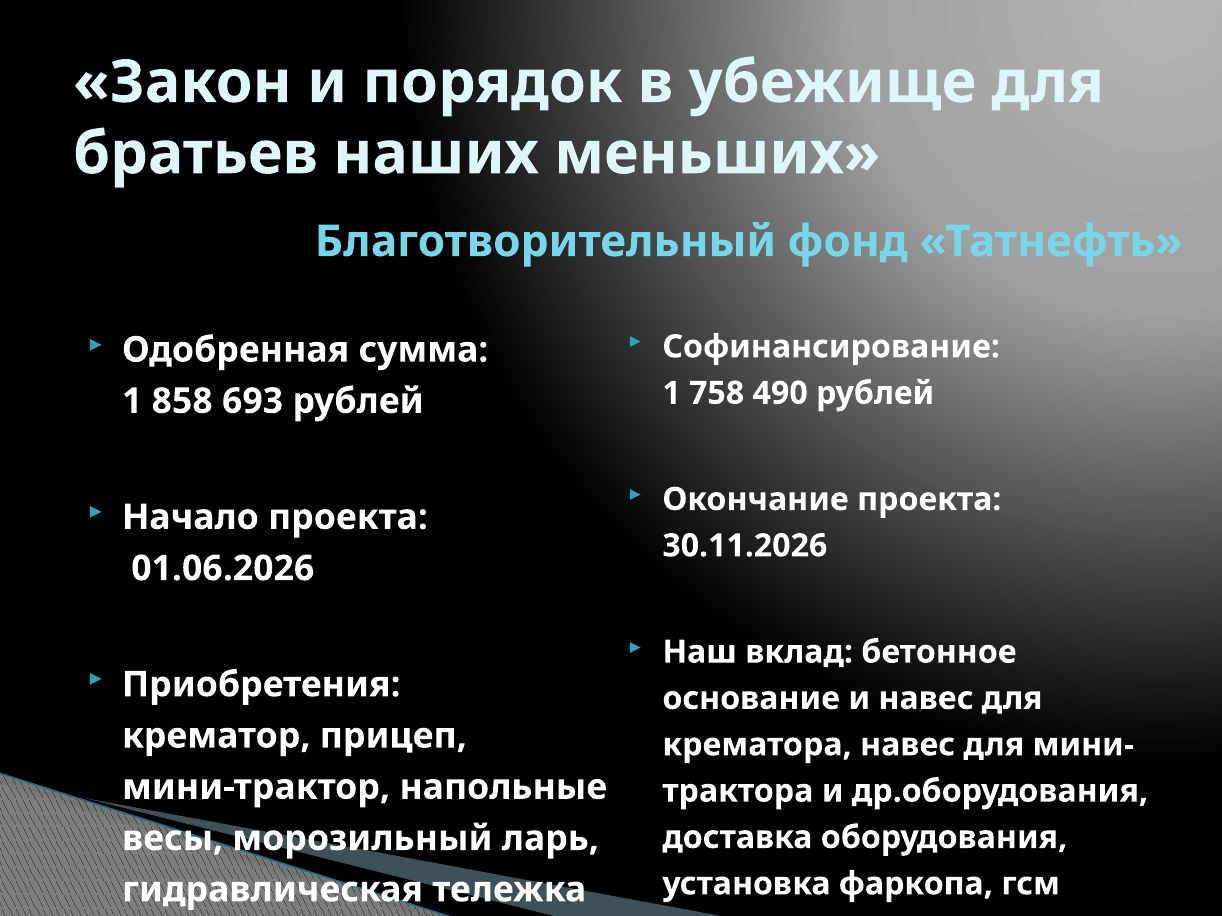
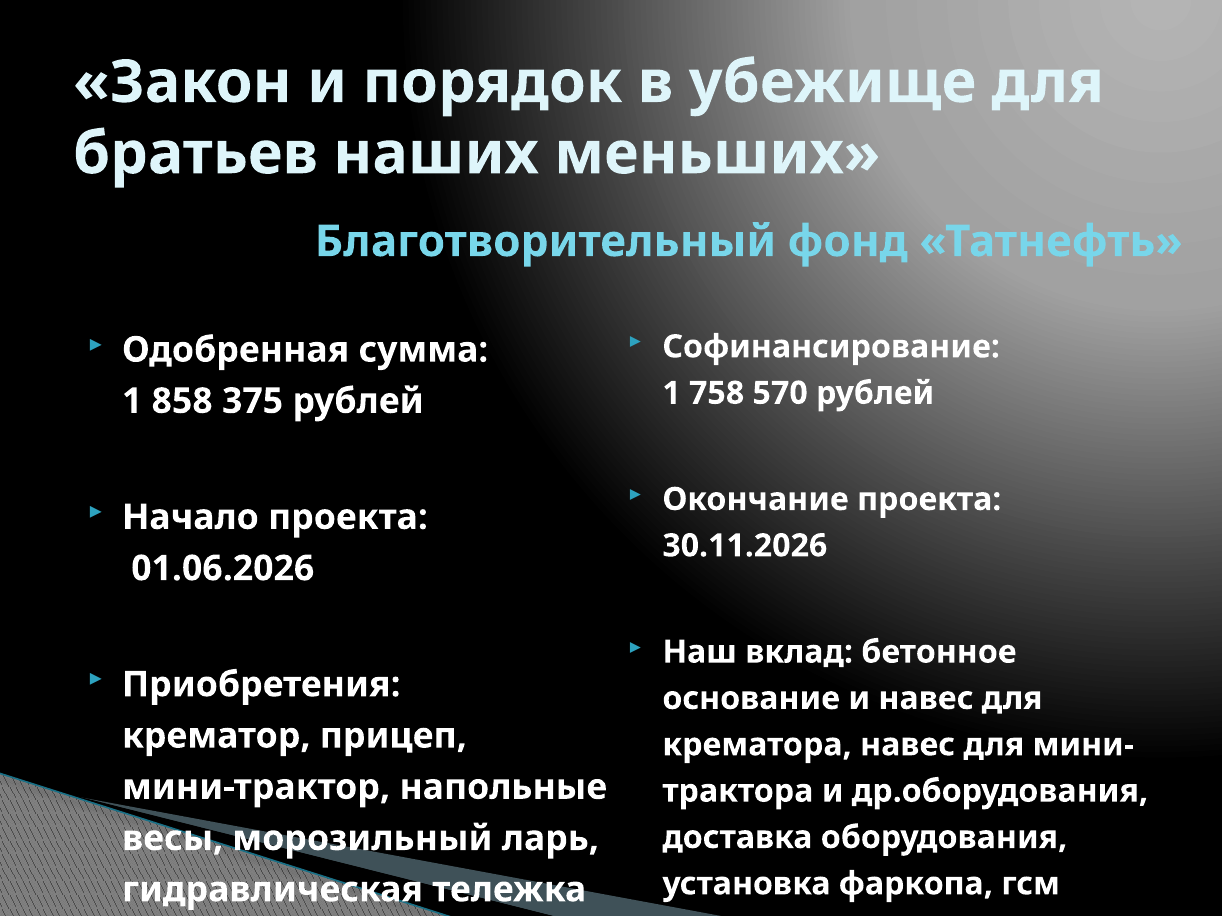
490: 490 -> 570 (780, 393)
693: 693 -> 375 (253, 401)
